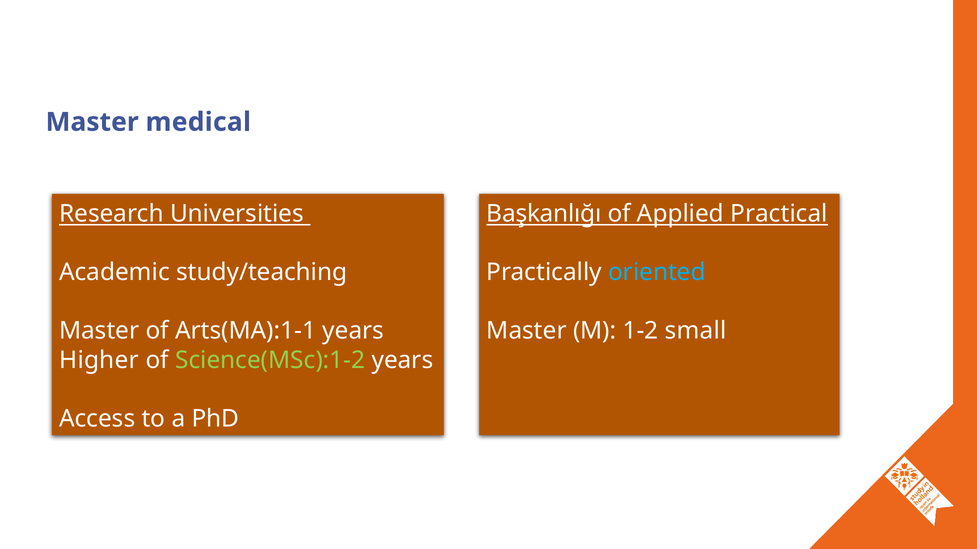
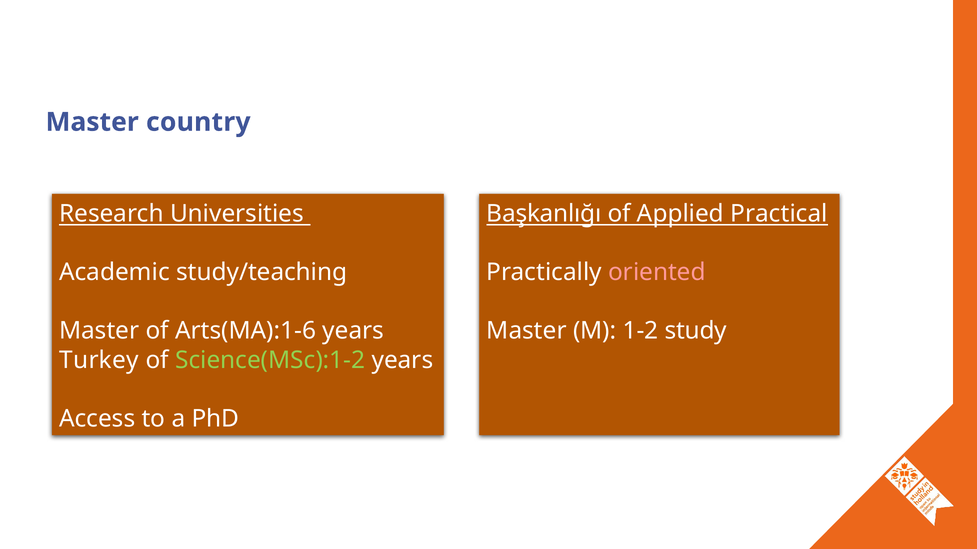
medical: medical -> country (198, 122)
oriented colour: light blue -> pink (657, 273)
Arts(MA):1-1: Arts(MA):1-1 -> Arts(MA):1-6 (246, 331)
small: small -> study (696, 331)
Higher: Higher -> Turkey (99, 361)
